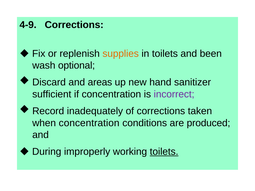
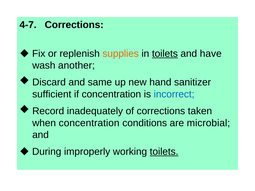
4-9: 4-9 -> 4-7 (28, 25)
toilets underline: none -> present (165, 54)
been: been -> have (211, 54)
optional: optional -> another (76, 66)
areas: areas -> same (100, 82)
incorrect colour: purple -> blue (174, 94)
produced: produced -> microbial (208, 123)
